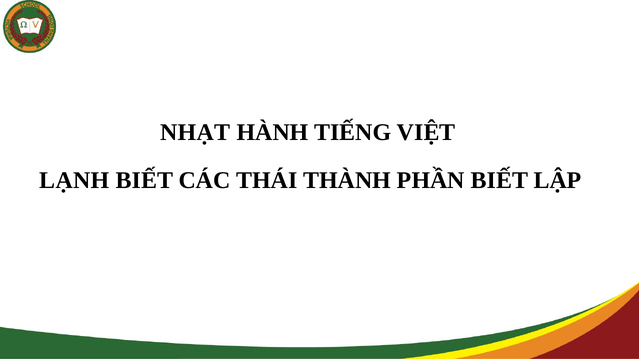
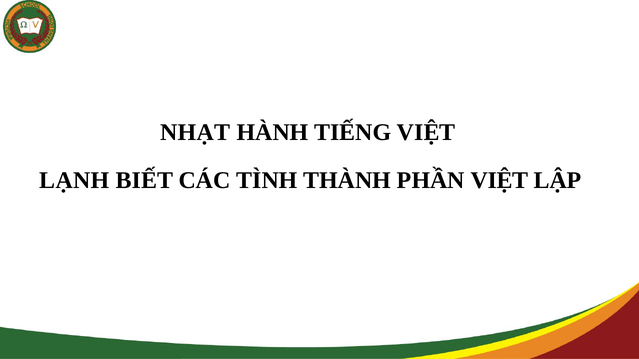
THÁI: THÁI -> TÌNH (267, 181)
PHẦN BIẾT: BIẾT -> VIỆT (500, 181)
